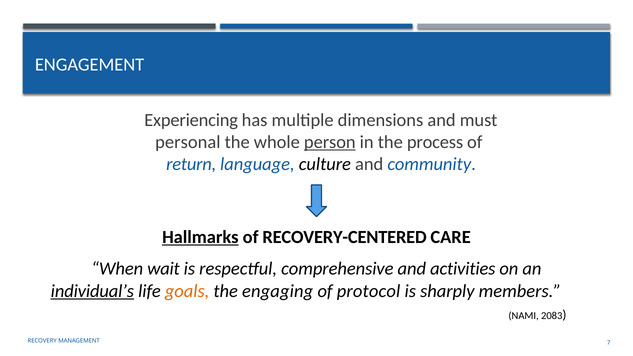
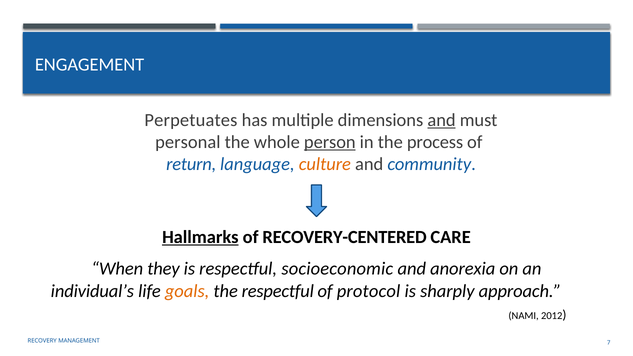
Experiencing: Experiencing -> Perpetuates (191, 120)
and underline: none -> present (442, 120)
culture colour: black -> orange (325, 164)
wait: wait -> they (163, 269)
comprehensive: comprehensive -> socioeconomic (337, 269)
activities: activities -> anorexia (463, 269)
individual’s underline: present -> none (92, 291)
the engaging: engaging -> respectful (278, 291)
members: members -> approach (520, 291)
2083: 2083 -> 2012 (552, 316)
